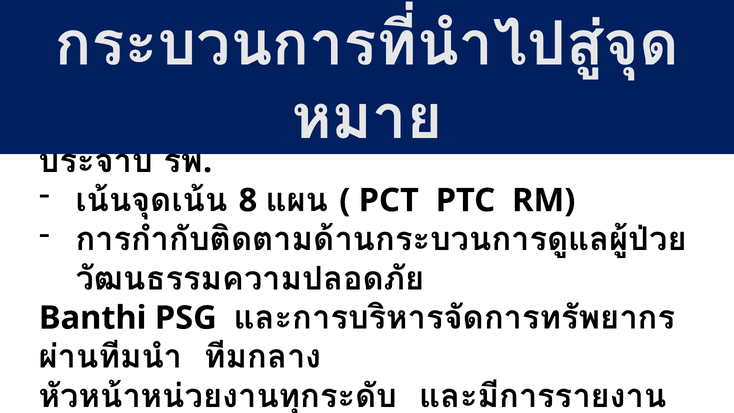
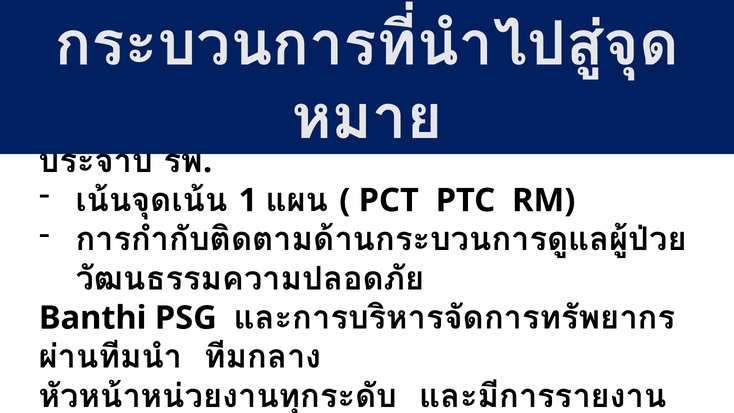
8: 8 -> 1 (248, 200)
